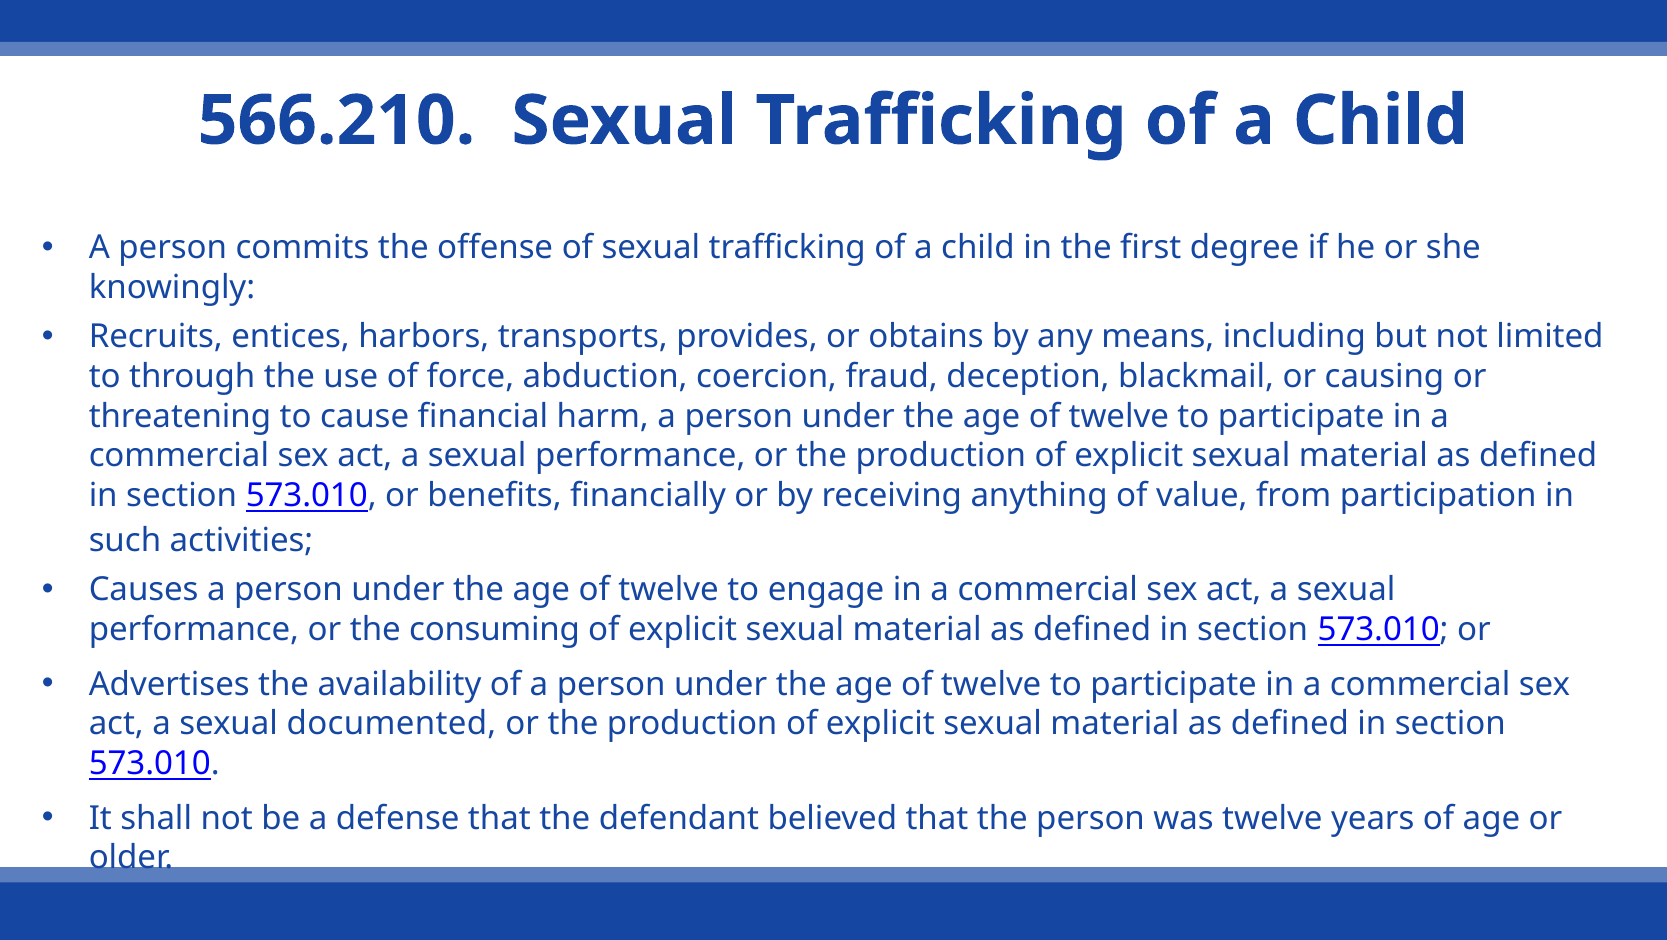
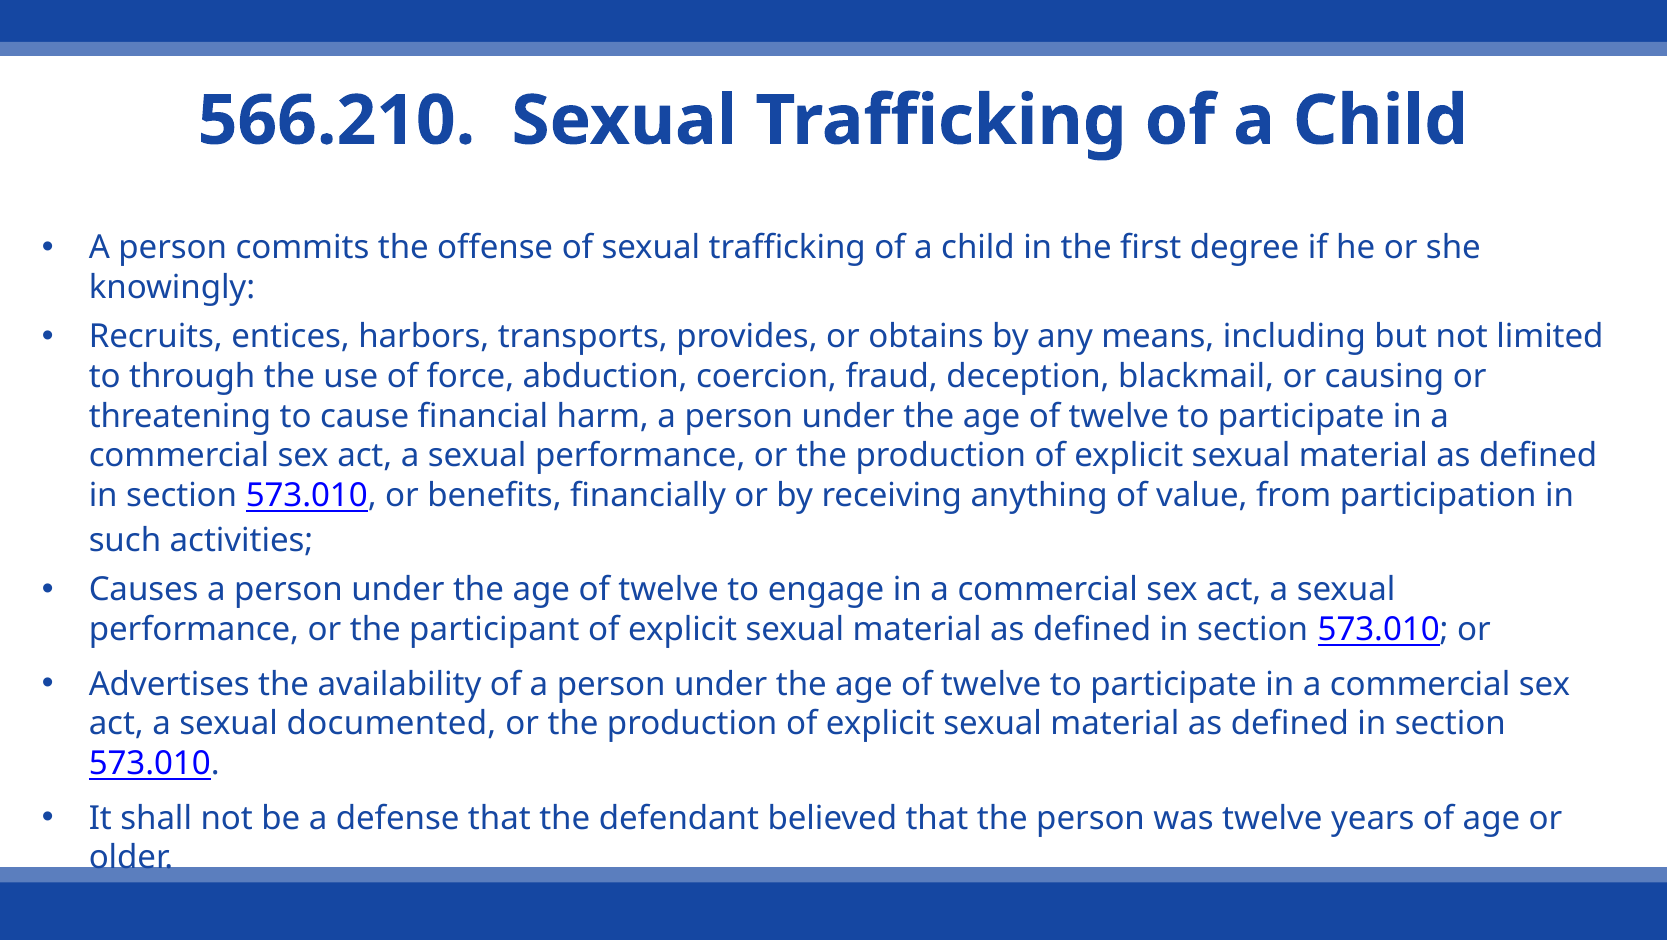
consuming: consuming -> participant (494, 630)
